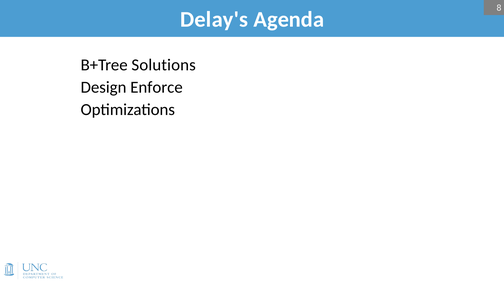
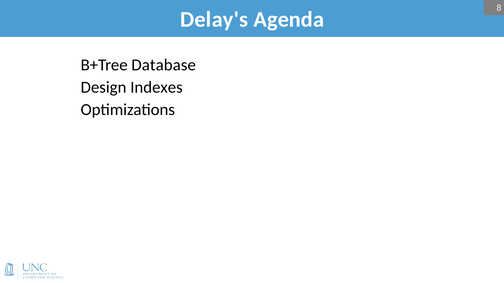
Solutions: Solutions -> Database (164, 65)
Enforce: Enforce -> Indexes (156, 87)
